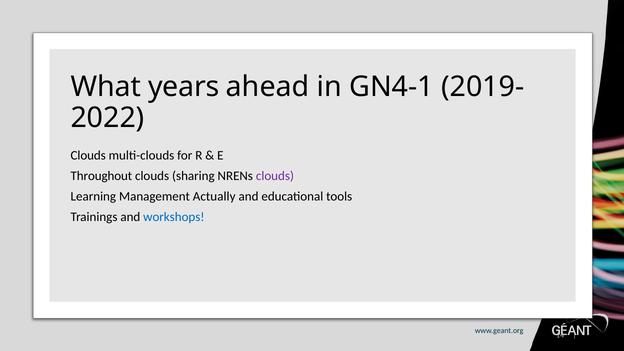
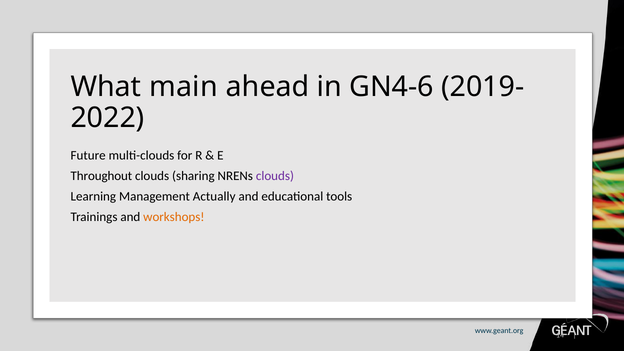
years: years -> main (183, 87)
GN4-1: GN4-1 -> GN4-6 (392, 87)
Clouds: Clouds -> Future (88, 155)
workshops colour: blue -> orange (174, 217)
